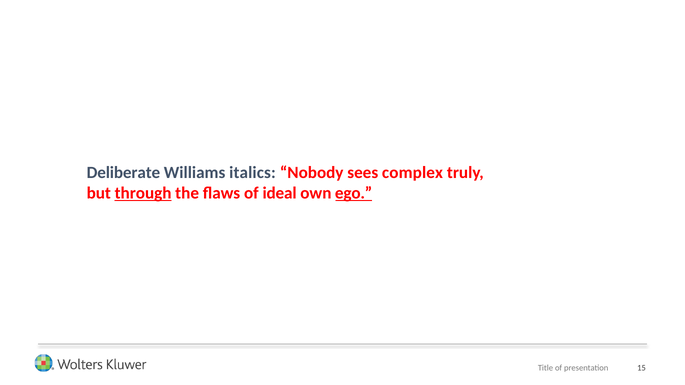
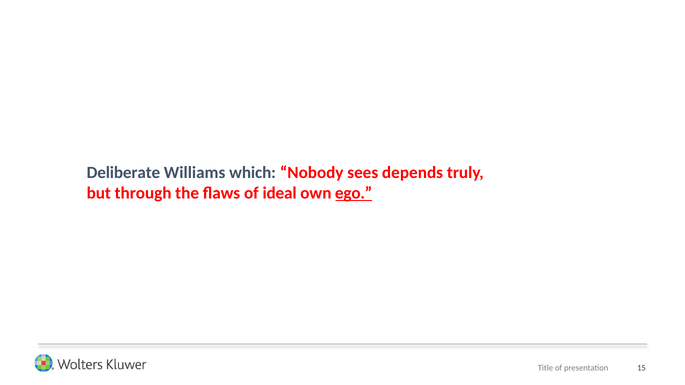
italics: italics -> which (253, 173)
complex: complex -> depends (413, 173)
through underline: present -> none (143, 193)
